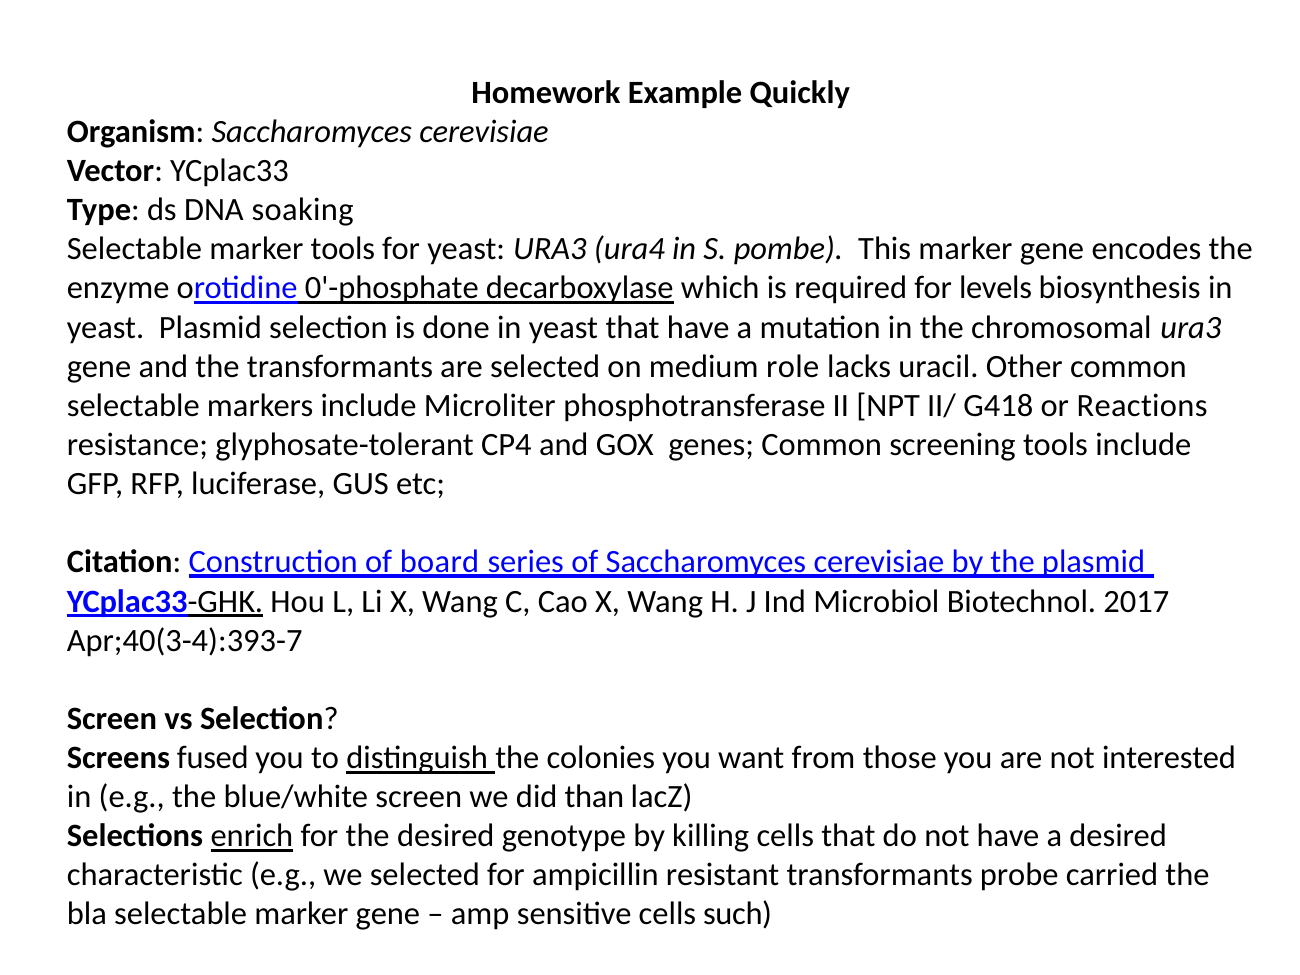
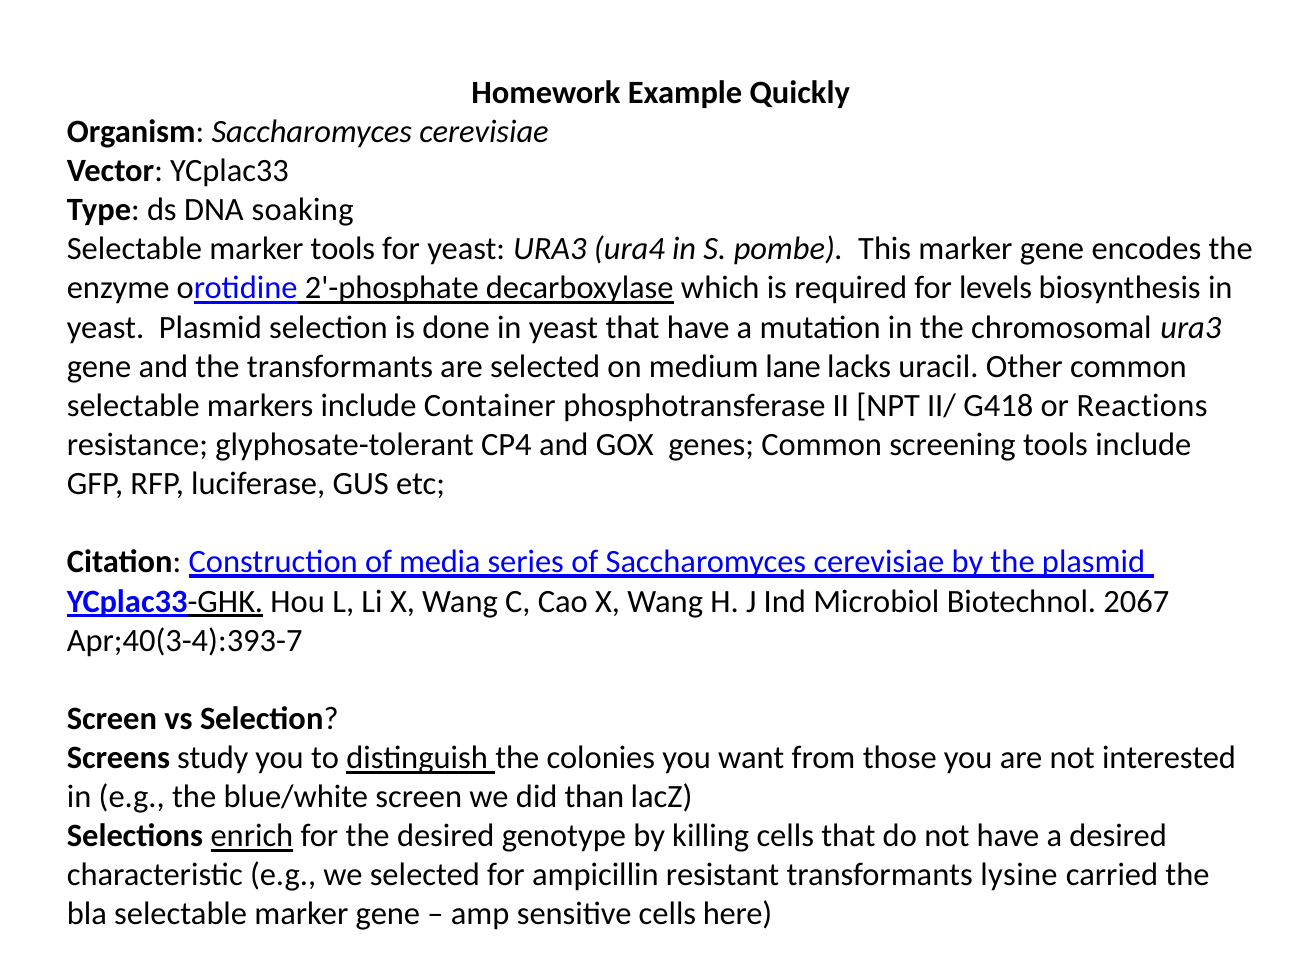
0'-phosphate: 0'-phosphate -> 2'-phosphate (392, 288)
role: role -> lane (793, 367)
Microliter: Microliter -> Container (490, 406)
board: board -> media (440, 562)
2017: 2017 -> 2067 (1136, 602)
fused: fused -> study (213, 758)
probe: probe -> lysine (1019, 875)
such: such -> here (738, 914)
